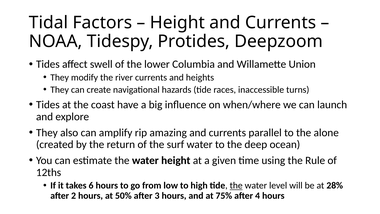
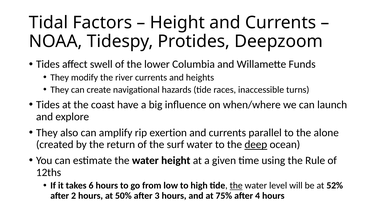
Union: Union -> Funds (302, 64)
amazing: amazing -> exertion (168, 132)
deep underline: none -> present (256, 144)
28%: 28% -> 52% (335, 185)
